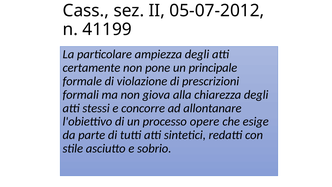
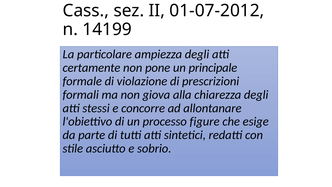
05-07-2012: 05-07-2012 -> 01-07-2012 (217, 11)
41199: 41199 -> 14199 (107, 29)
opere: opere -> figure (205, 121)
